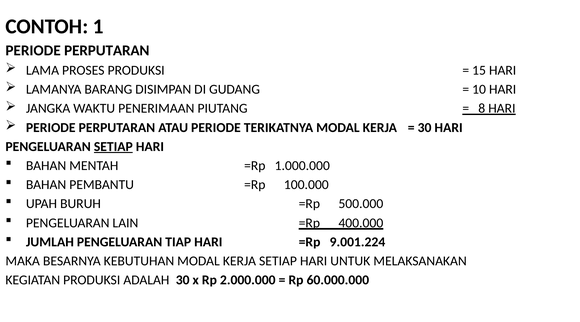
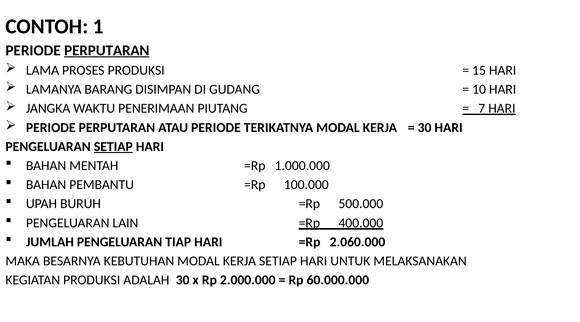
PERPUTARAN underline: none -> present (107, 50)
8: 8 -> 7 (482, 108)
9.001.224: 9.001.224 -> 2.060.000 (357, 242)
